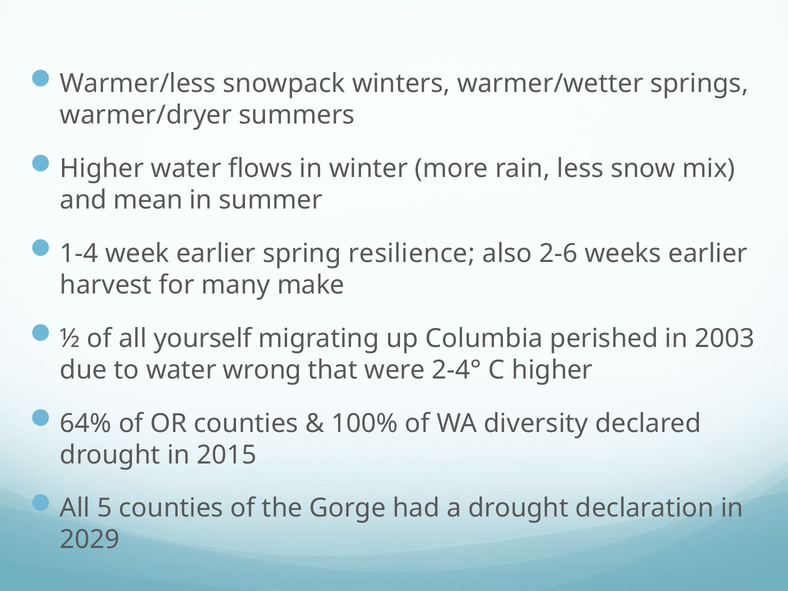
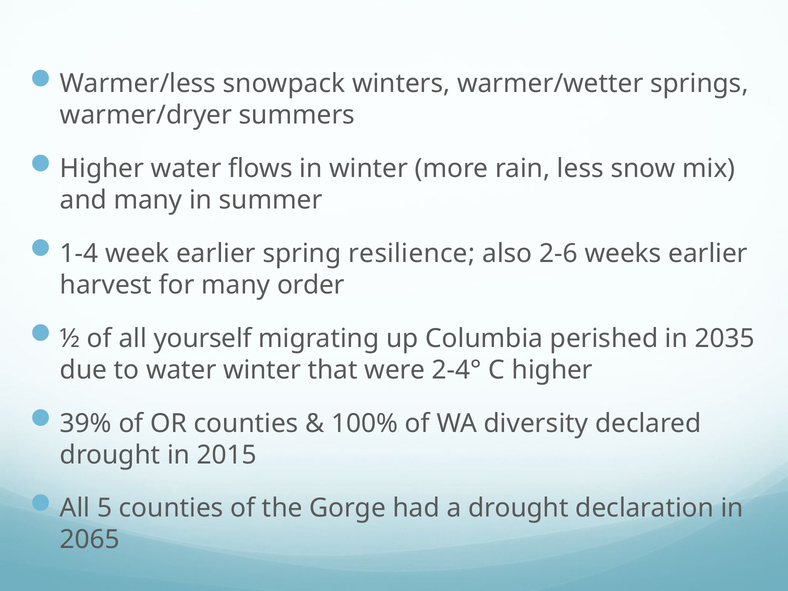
and mean: mean -> many (148, 200)
make: make -> order (311, 285)
2003: 2003 -> 2035 (725, 338)
water wrong: wrong -> winter (262, 370)
64%: 64% -> 39% (86, 423)
2029: 2029 -> 2065 (90, 540)
